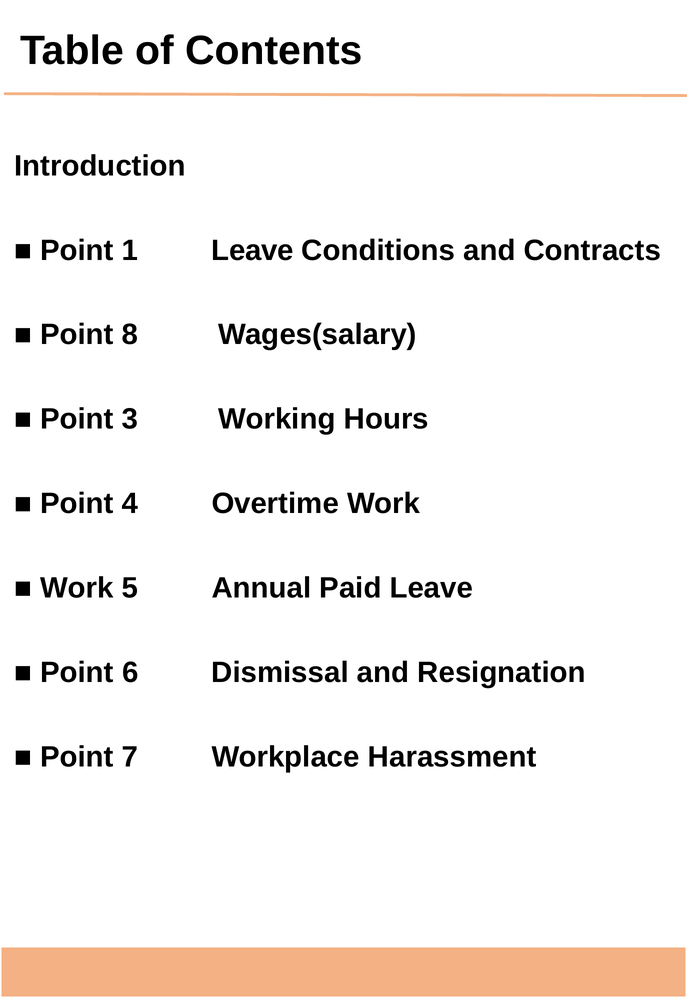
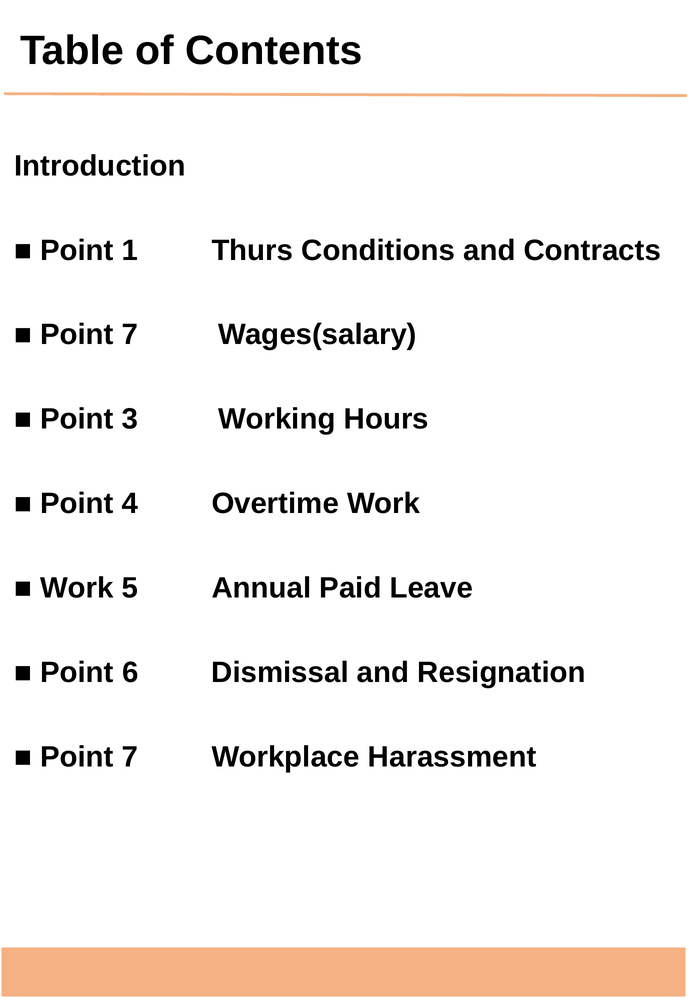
1 Leave: Leave -> Thurs (252, 250)
8: 8 -> 7 (130, 335)
